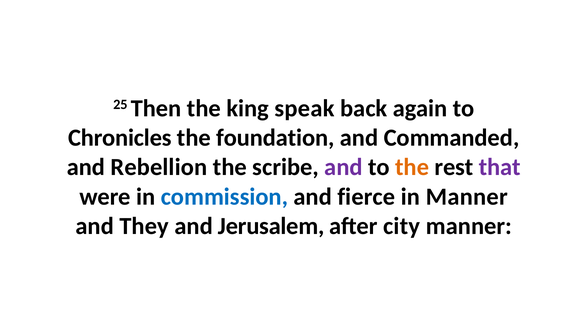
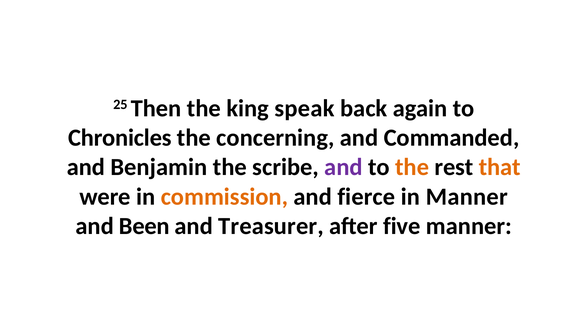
foundation: foundation -> concerning (275, 138)
Rebellion: Rebellion -> Benjamin (159, 167)
that colour: purple -> orange (500, 167)
commission colour: blue -> orange (224, 196)
They: They -> Been (144, 226)
Jerusalem: Jerusalem -> Treasurer (271, 226)
city: city -> five (402, 226)
